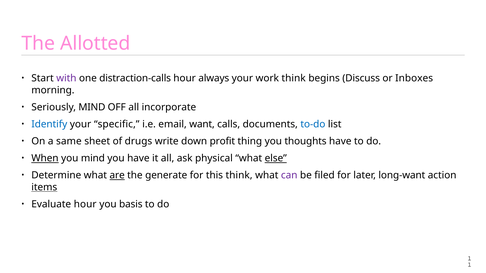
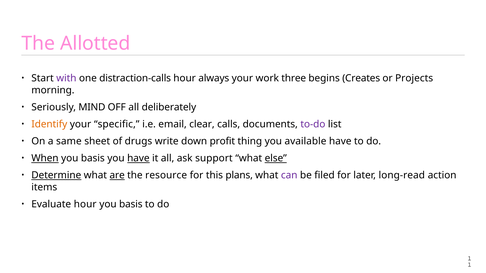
work think: think -> three (294, 78)
Discuss: Discuss -> Creates (361, 78)
Inboxes: Inboxes -> Projects (414, 78)
incorporate: incorporate -> deliberately (169, 107)
Identify colour: blue -> orange (49, 124)
want: want -> clear (202, 124)
to-do colour: blue -> purple (313, 124)
thoughts: thoughts -> available (305, 141)
mind: mind -> basis (93, 158)
have underline: none -> present (138, 158)
physical: physical -> support (214, 158)
Determine underline: none -> present (56, 176)
generate: generate -> resource (166, 176)
this think: think -> plans (239, 176)
long-want: long-want -> long-read (402, 176)
items underline: present -> none (44, 187)
